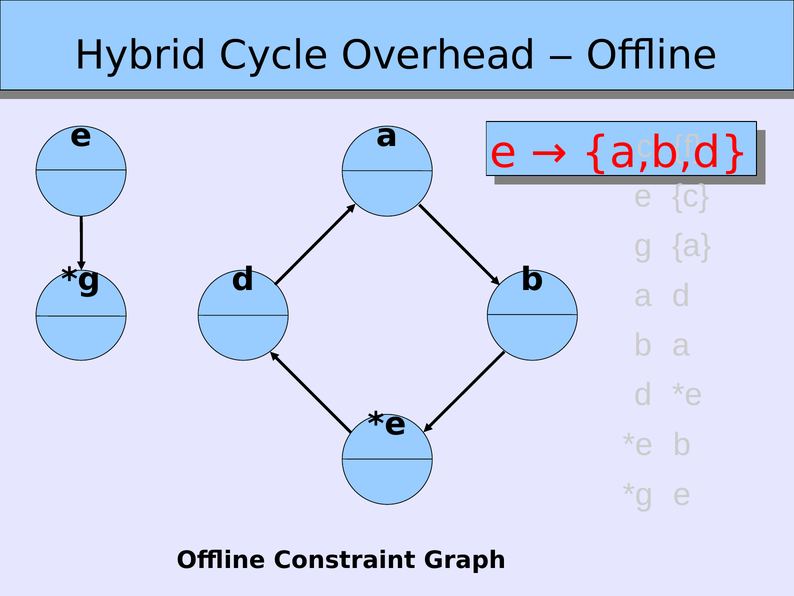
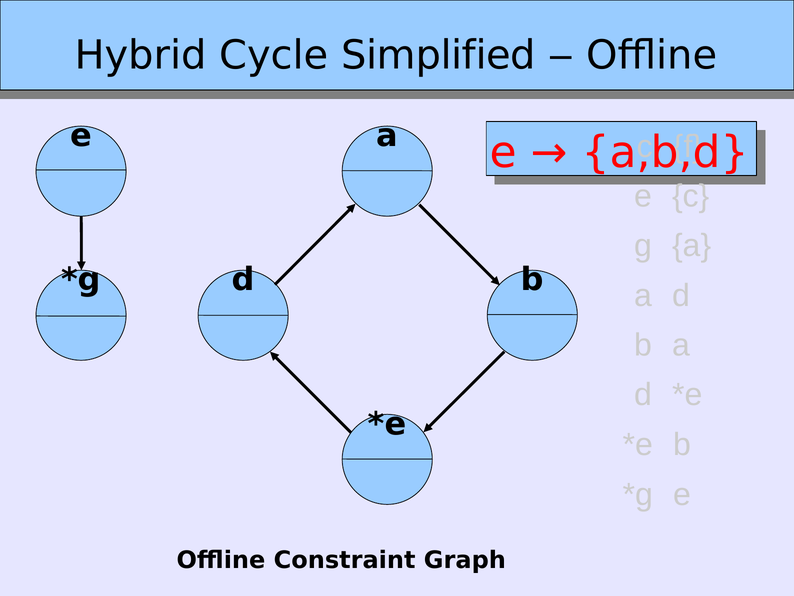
Overhead: Overhead -> Simplified (439, 55)
